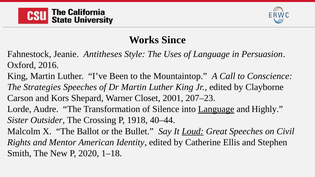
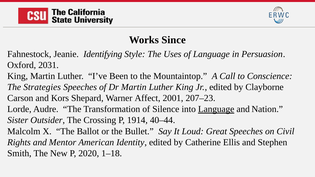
Antitheses: Antitheses -> Identifying (103, 54)
2016: 2016 -> 2031 (49, 65)
Closet: Closet -> Affect (148, 98)
Highly: Highly -> Nation (267, 109)
1918: 1918 -> 1914 (137, 120)
Loud underline: present -> none (193, 131)
